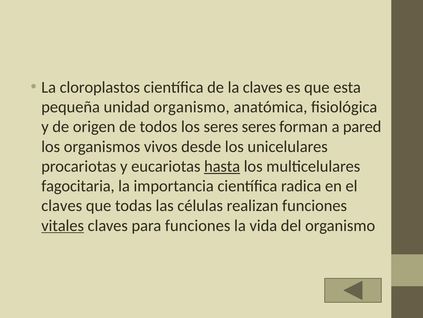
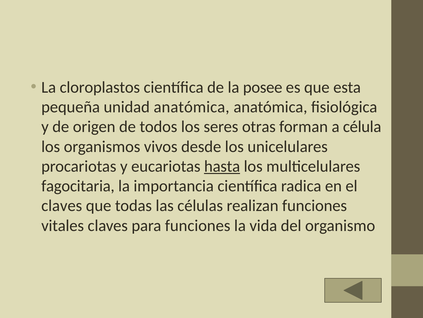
la claves: claves -> posee (263, 87)
unidad organismo: organismo -> anatómica (192, 107)
seres seres: seres -> otras (259, 127)
pared: pared -> célula (362, 127)
vitales underline: present -> none (63, 225)
